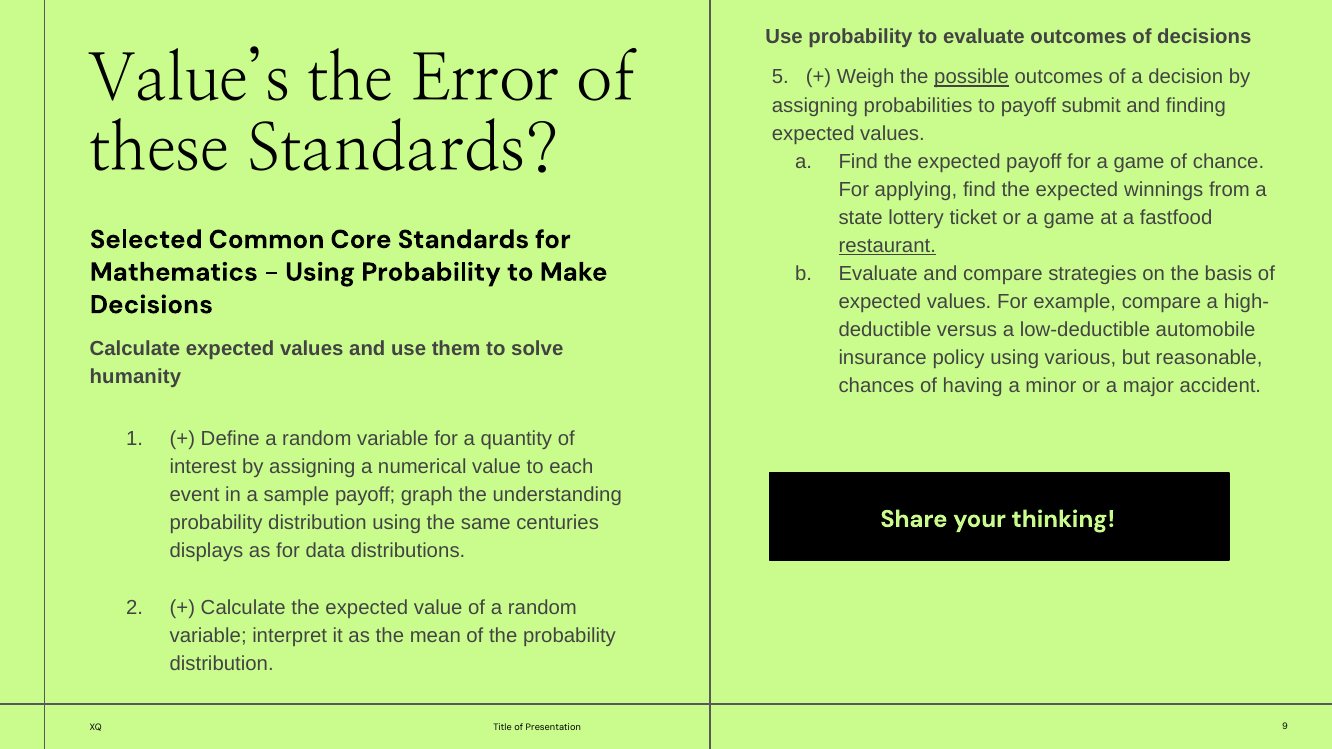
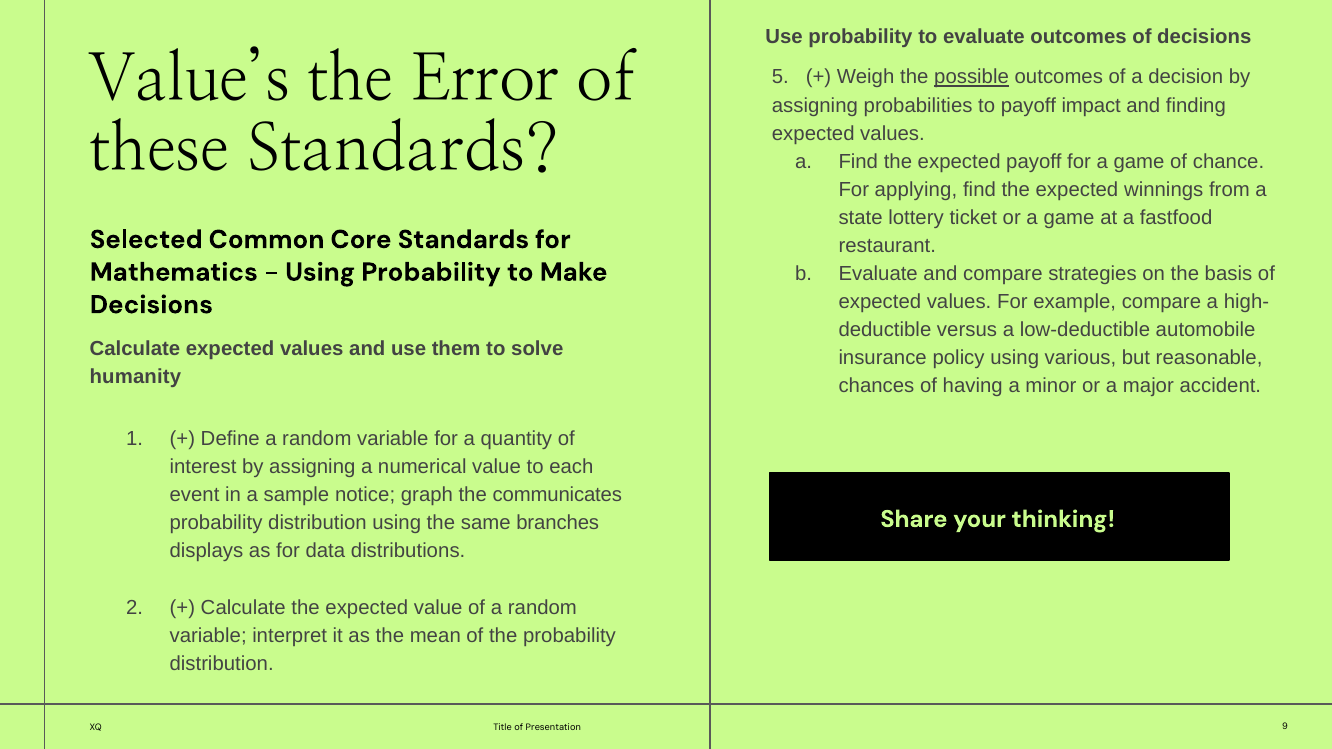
submit: submit -> impact (1091, 105)
restaurant underline: present -> none (887, 246)
sample payoff: payoff -> notice (365, 495)
understanding: understanding -> communicates (557, 495)
centuries: centuries -> branches (558, 523)
